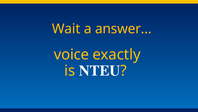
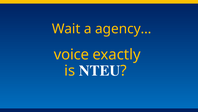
answer…: answer… -> agency… (123, 29)
